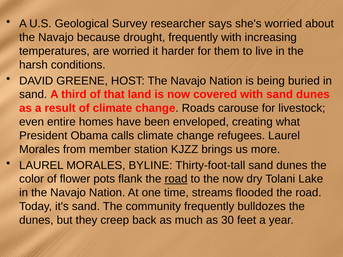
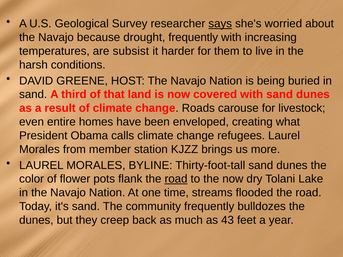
says underline: none -> present (220, 24)
are worried: worried -> subsist (131, 51)
30: 30 -> 43 (228, 220)
